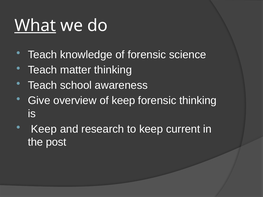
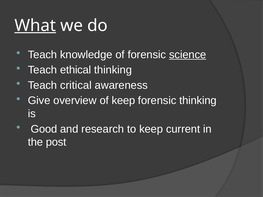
science underline: none -> present (188, 55)
matter: matter -> ethical (76, 70)
school: school -> critical (76, 85)
Keep: Keep -> Good (44, 129)
